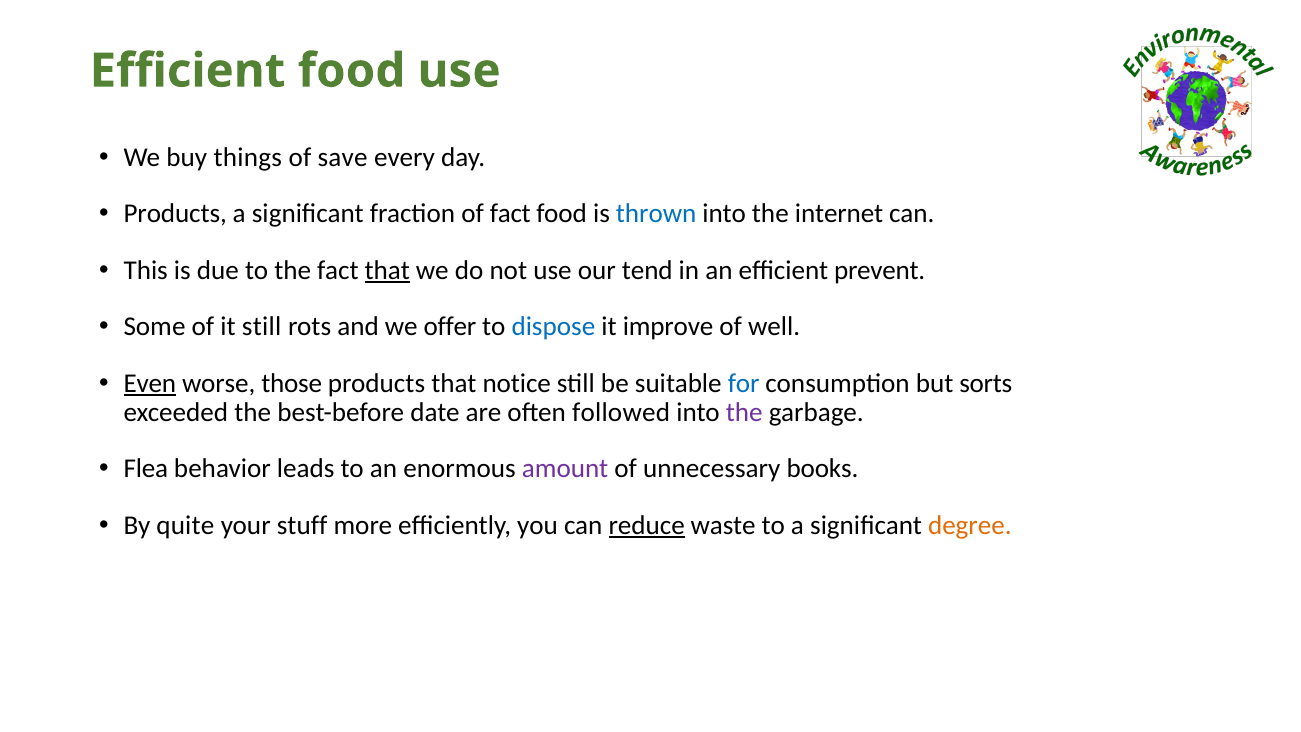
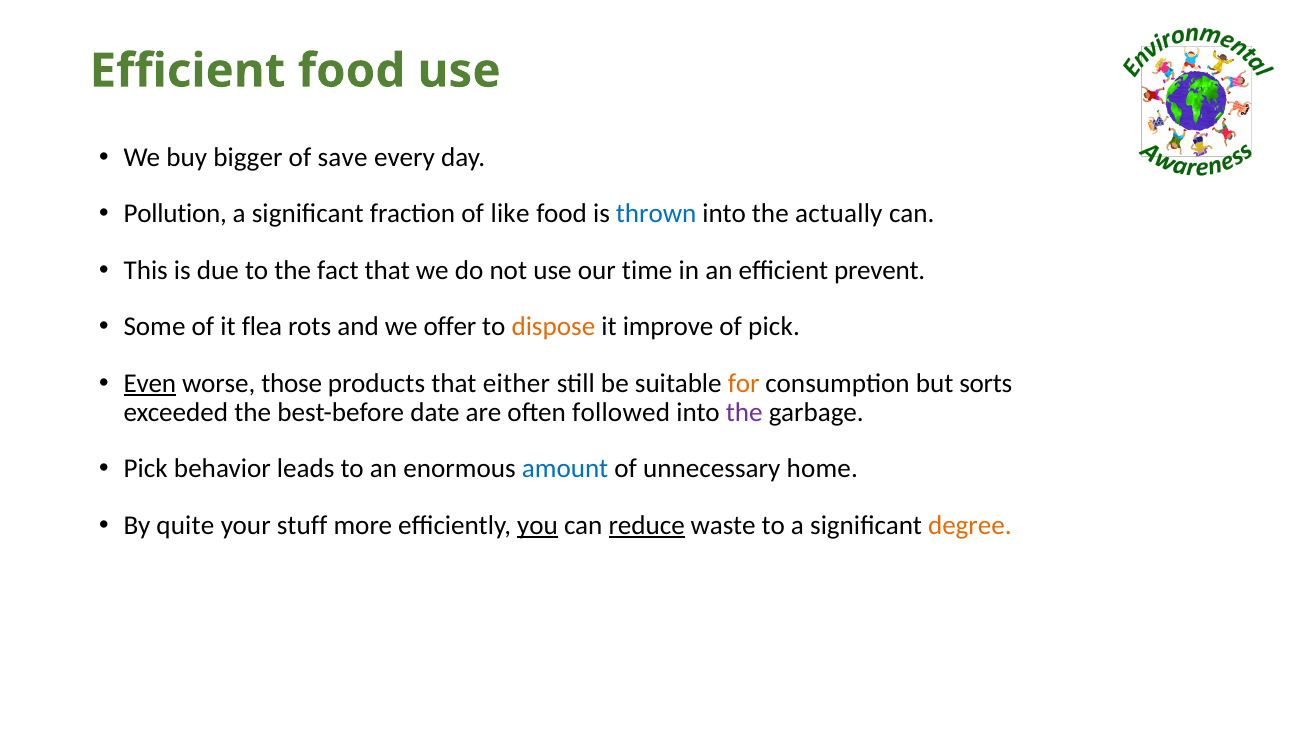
things: things -> bigger (248, 157)
Products: Products -> Pollution (175, 214)
of fact: fact -> like (510, 214)
internet: internet -> actually (839, 214)
that underline: present -> none (387, 270)
tend: tend -> time (647, 270)
it still: still -> flea (262, 327)
dispose colour: blue -> orange (553, 327)
of well: well -> pick (774, 327)
notice: notice -> either (517, 383)
for colour: blue -> orange (744, 383)
Flea: Flea -> Pick (146, 469)
amount colour: purple -> blue (565, 469)
books: books -> home (822, 469)
you underline: none -> present (538, 525)
